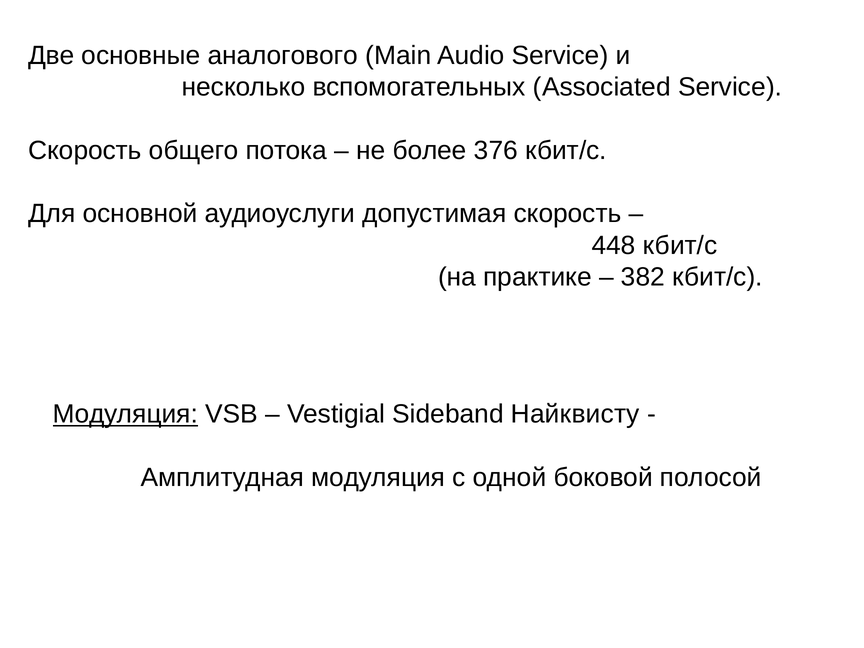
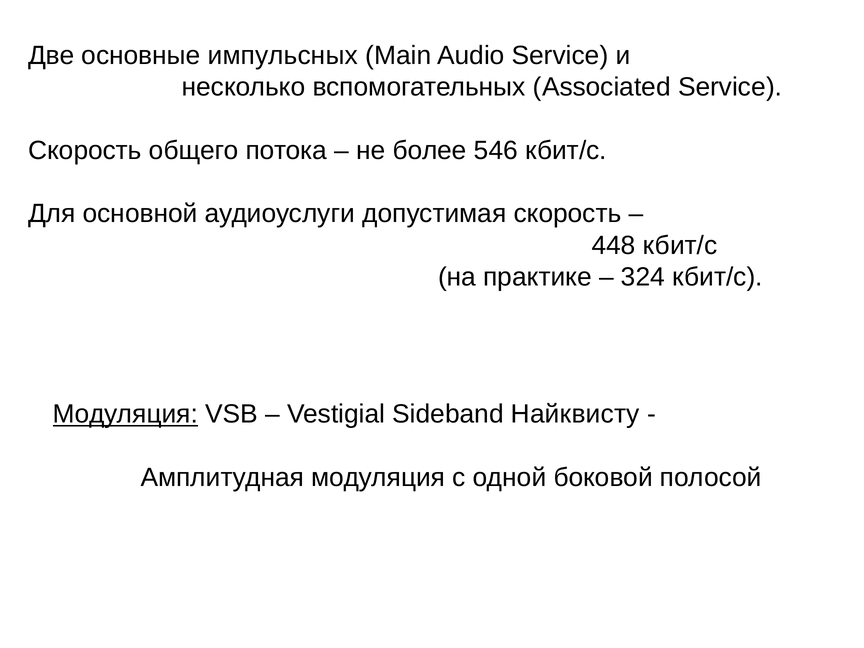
аналогового: аналогового -> импульсных (283, 55)
376: 376 -> 546 (496, 150)
382: 382 -> 324 (643, 277)
